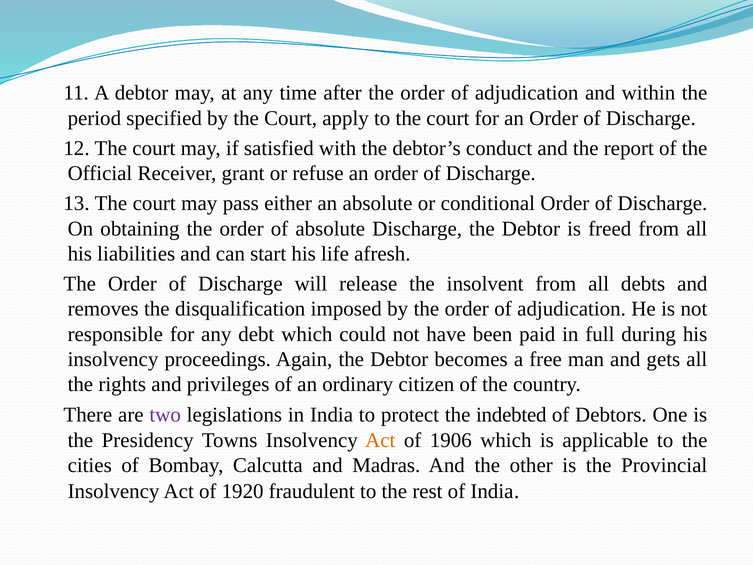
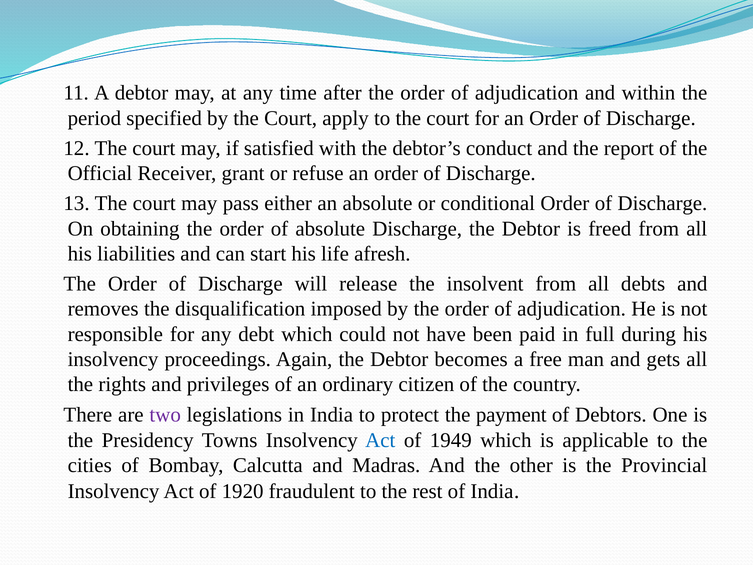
indebted: indebted -> payment (511, 415)
Act colour: orange -> blue (380, 440)
1906: 1906 -> 1949 (451, 440)
